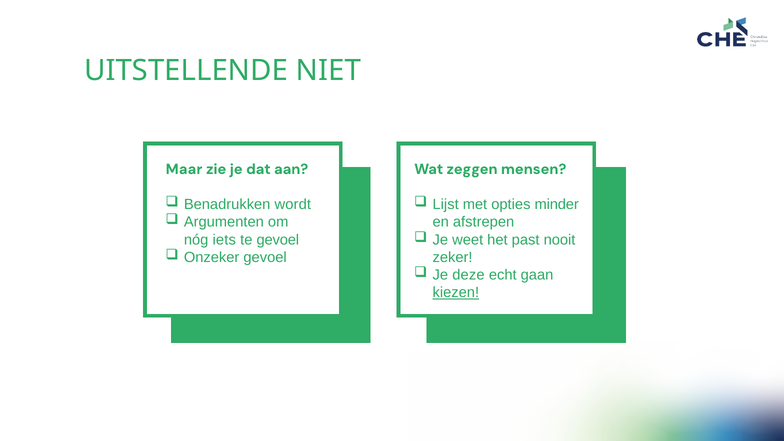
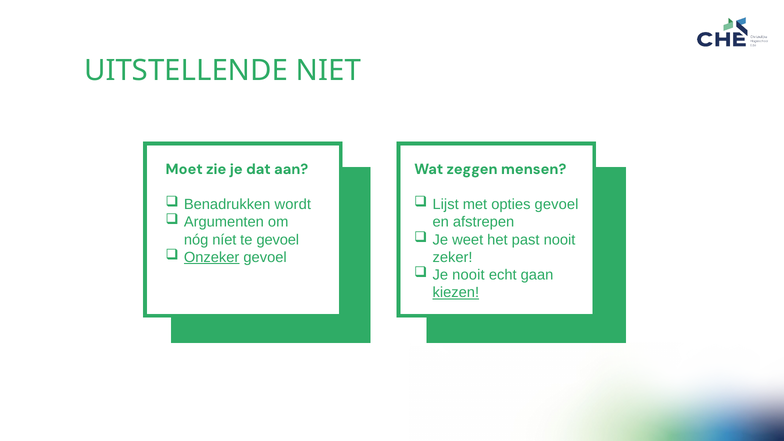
Maar: Maar -> Moet (184, 169)
opties minder: minder -> gevoel (557, 204)
iets: iets -> níet (224, 240)
Onzeker underline: none -> present (212, 257)
Je deze: deze -> nooit (468, 275)
